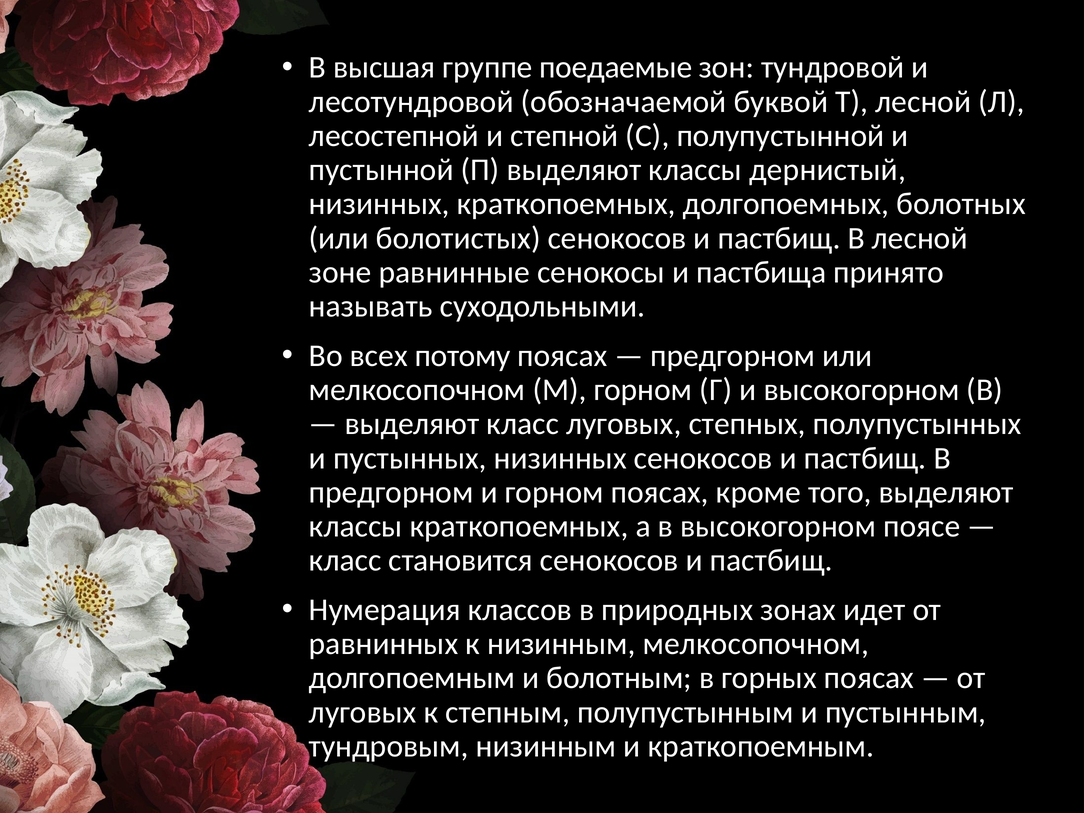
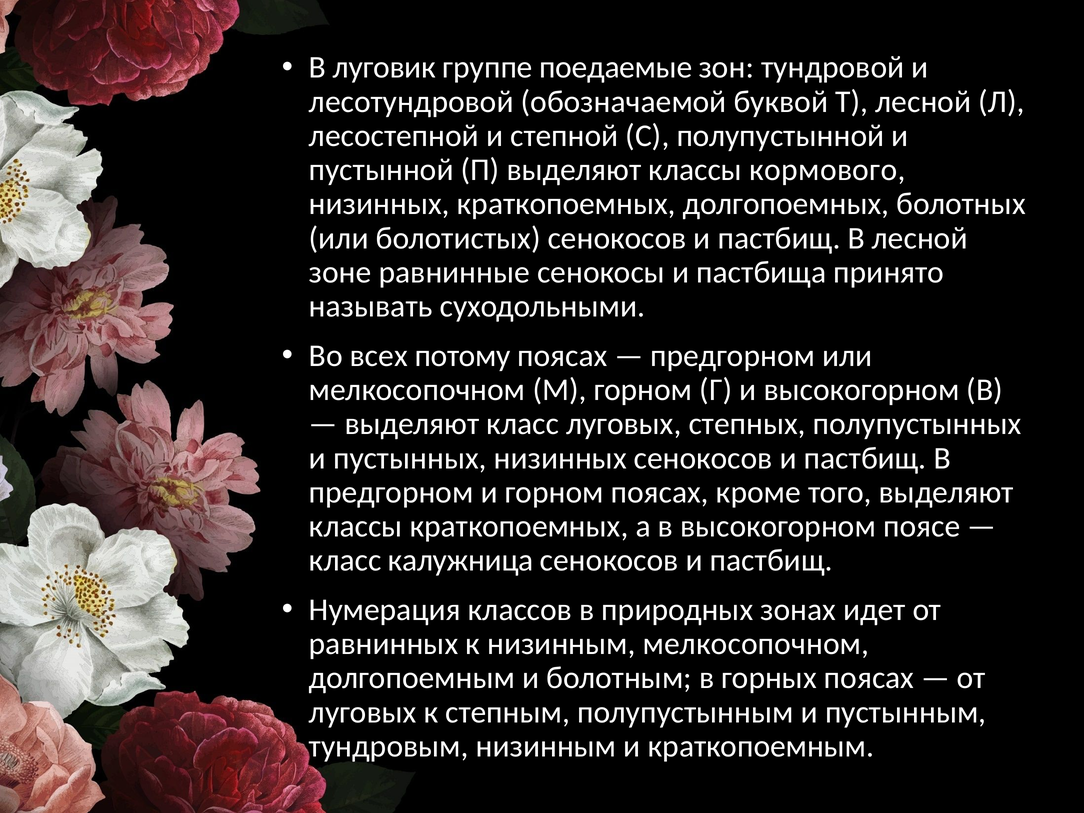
высшая: высшая -> луговик (384, 67)
дернистый: дернистый -> кормового (828, 170)
становится: становится -> калужница (461, 560)
